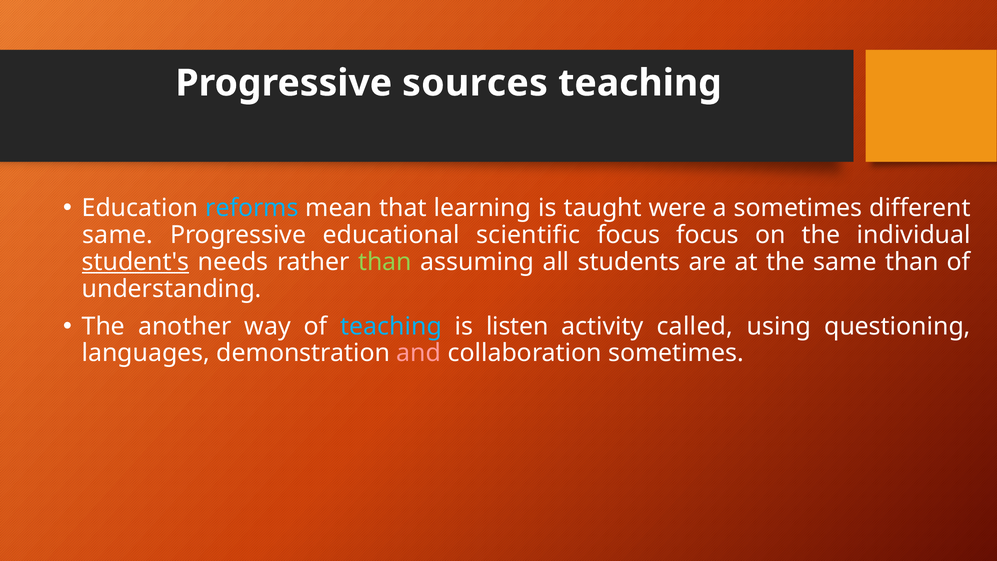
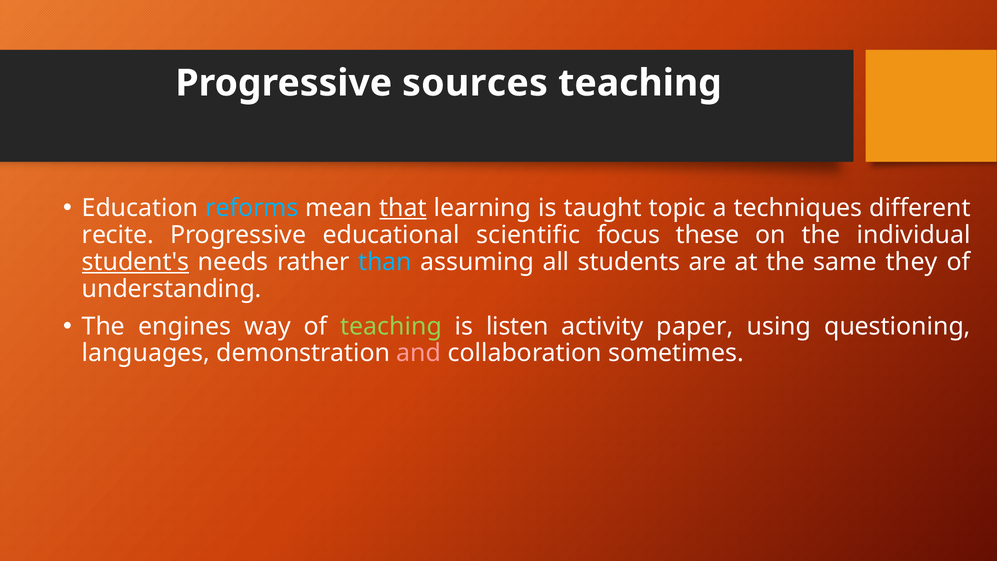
that underline: none -> present (403, 208)
were: were -> topic (677, 208)
a sometimes: sometimes -> techniques (798, 208)
same: same -> recite (118, 235)
focus focus: focus -> these (708, 235)
than colour: light green -> light blue (385, 262)
same than: than -> they (912, 262)
another: another -> engines (185, 326)
teaching colour: light blue -> light green (391, 326)
called: called -> paper (695, 326)
